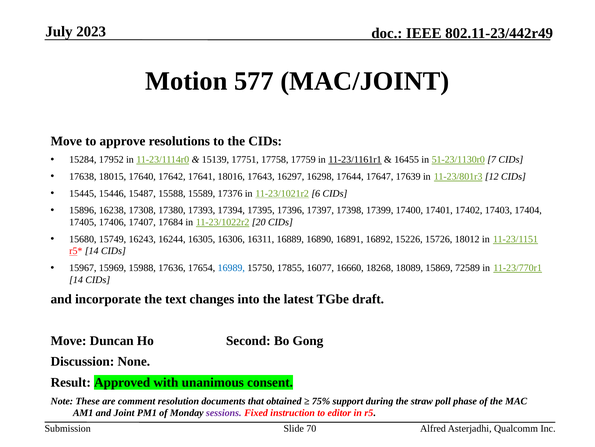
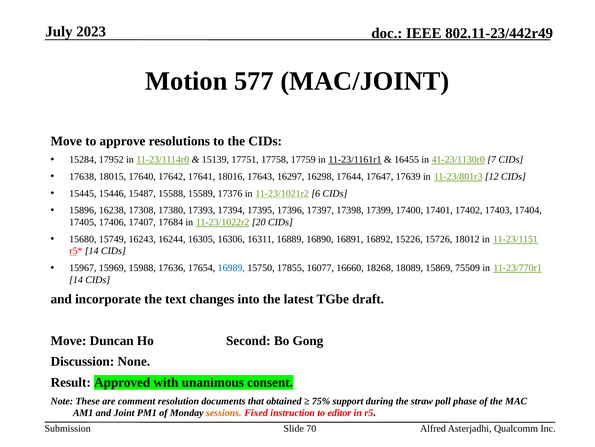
51-23/1130r0: 51-23/1130r0 -> 41-23/1130r0 (458, 159)
72589: 72589 -> 75509 (468, 268)
sessions colour: purple -> orange (224, 412)
